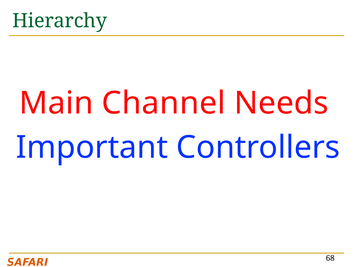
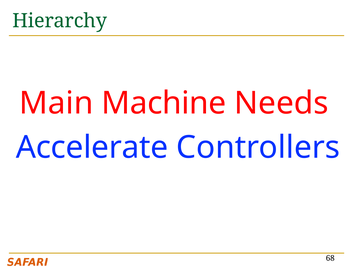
Channel: Channel -> Machine (164, 103)
Important: Important -> Accelerate (92, 148)
